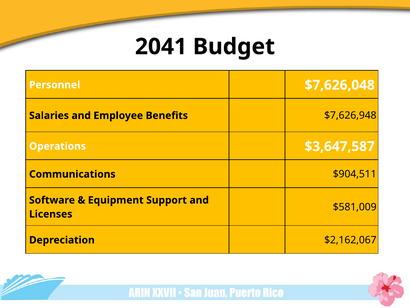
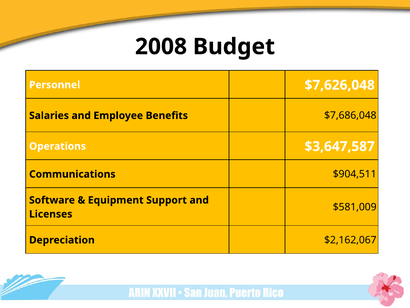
2041: 2041 -> 2008 (161, 47)
$7,626,948: $7,626,948 -> $7,686,048 (350, 115)
